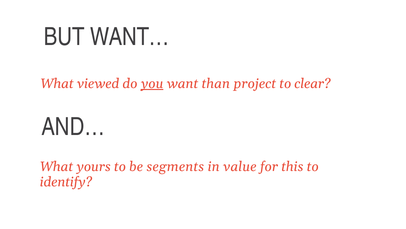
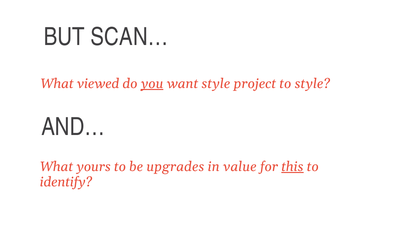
WANT…: WANT… -> SCAN… (129, 37)
want than: than -> style (216, 83)
to clear: clear -> style (312, 83)
segments: segments -> upgrades (175, 166)
this underline: none -> present (292, 166)
